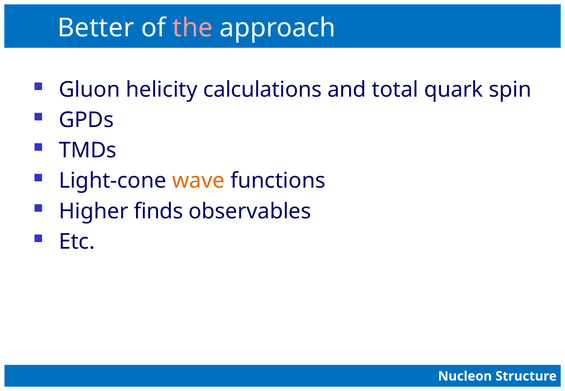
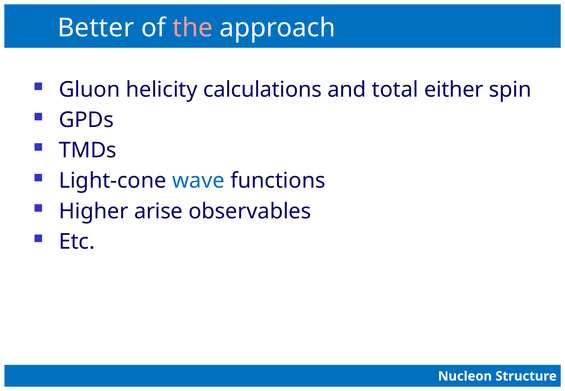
quark: quark -> either (454, 90)
wave colour: orange -> blue (198, 181)
finds: finds -> arise (158, 211)
